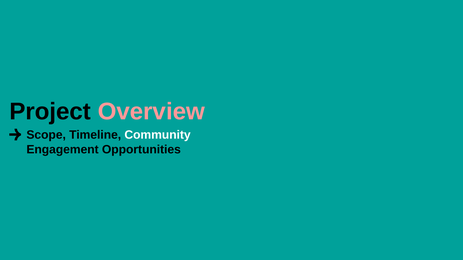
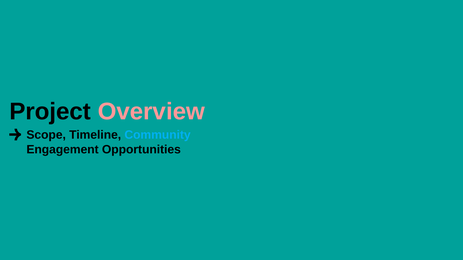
Community colour: white -> light blue (158, 135)
